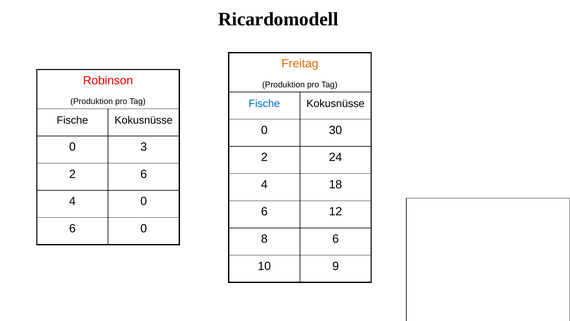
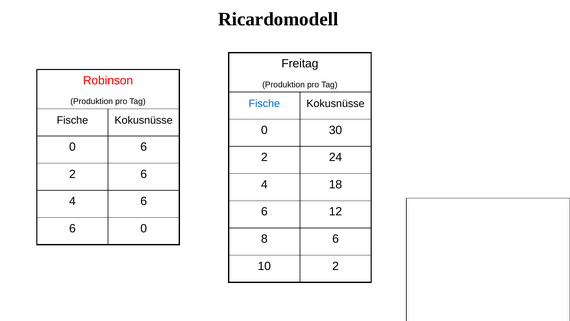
Freitag colour: orange -> black (300, 64)
0 3: 3 -> 6 (144, 147)
4 0: 0 -> 6 (144, 201)
10 9: 9 -> 2 (336, 266)
